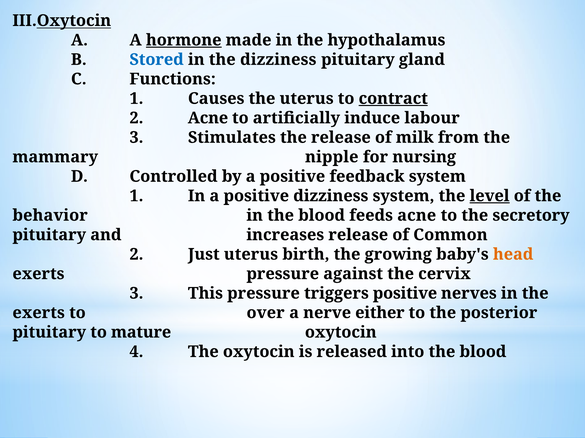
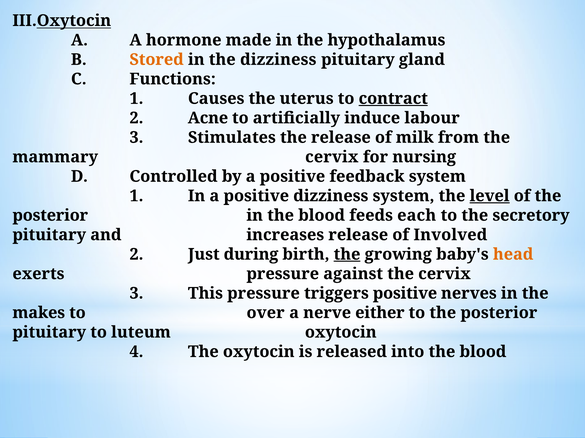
hormone underline: present -> none (184, 40)
Stored colour: blue -> orange (157, 60)
mammary nipple: nipple -> cervix (332, 157)
behavior: behavior -> posterior (50, 216)
feeds acne: acne -> each (417, 216)
Common: Common -> Involved (450, 235)
Just uterus: uterus -> during (251, 255)
the underline: none -> present (347, 255)
exerts: exerts -> makes (39, 313)
mature: mature -> luteum (141, 333)
